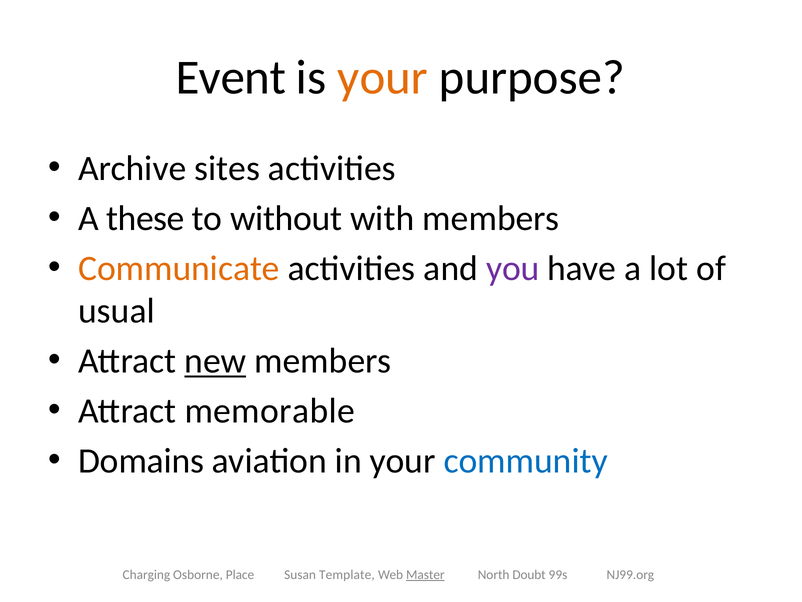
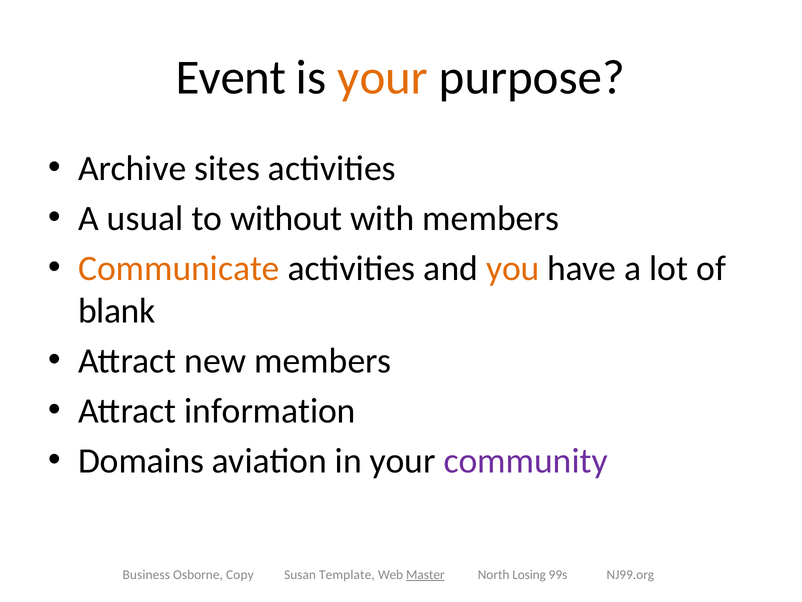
these: these -> usual (145, 218)
you colour: purple -> orange (513, 268)
usual: usual -> blank (117, 311)
new underline: present -> none (215, 361)
memorable: memorable -> information (270, 411)
community colour: blue -> purple (526, 461)
Charging: Charging -> Business (146, 574)
Place: Place -> Copy (240, 574)
Doubt: Doubt -> Losing (529, 574)
